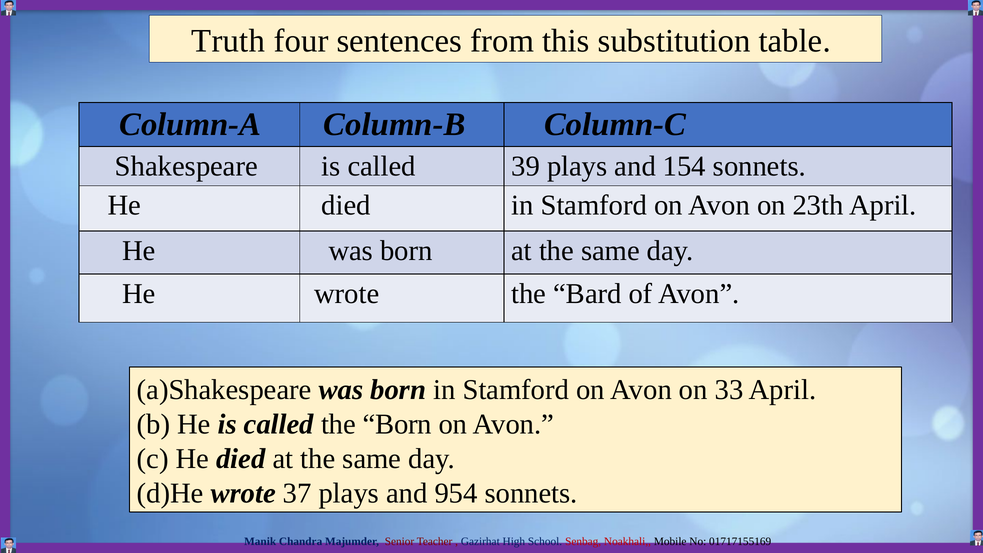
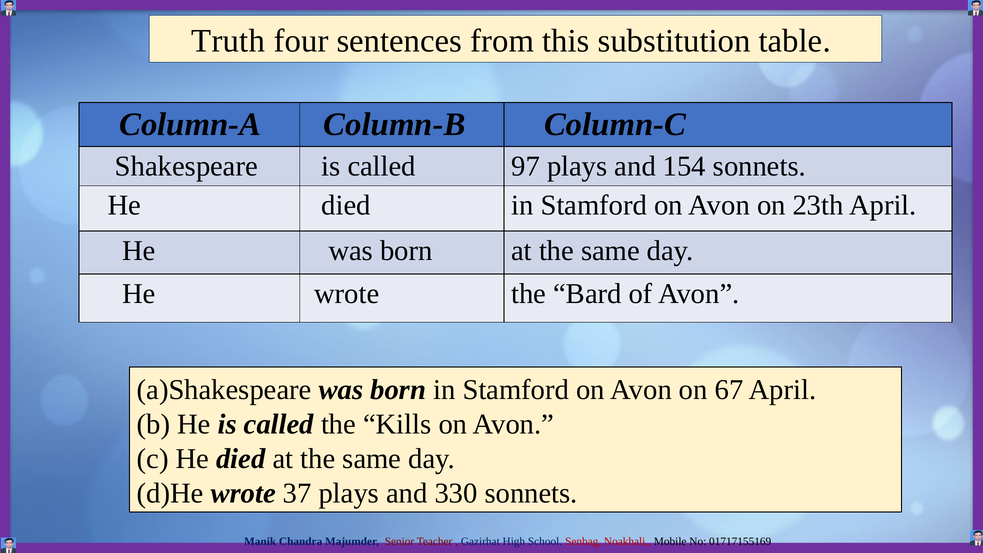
39: 39 -> 97 (526, 166)
33: 33 -> 67 (729, 390)
the Born: Born -> Kills (397, 424)
954: 954 -> 330 (456, 493)
